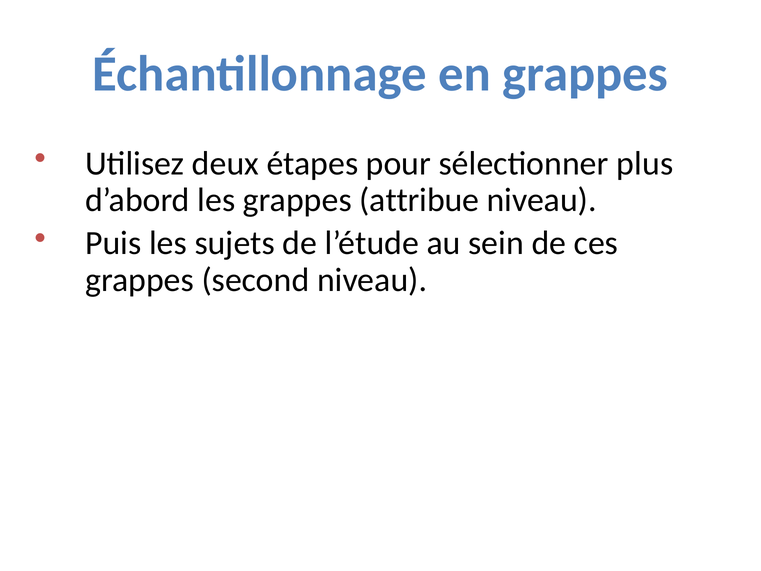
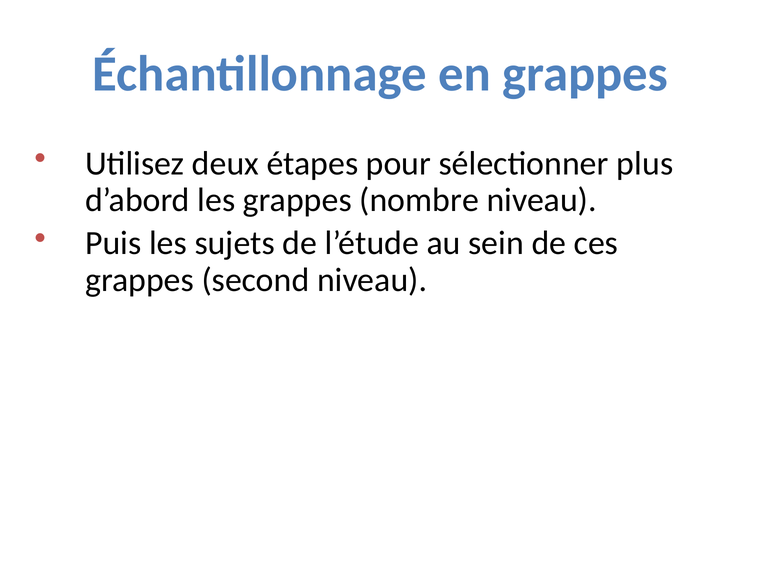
attribue: attribue -> nombre (419, 200)
